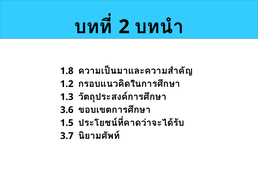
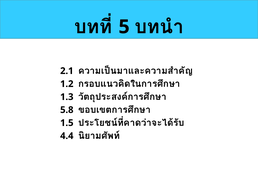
2: 2 -> 5 (124, 27)
1.8: 1.8 -> 2.1 (67, 71)
3.6: 3.6 -> 5.8 (67, 110)
3.7: 3.7 -> 4.4 (67, 136)
